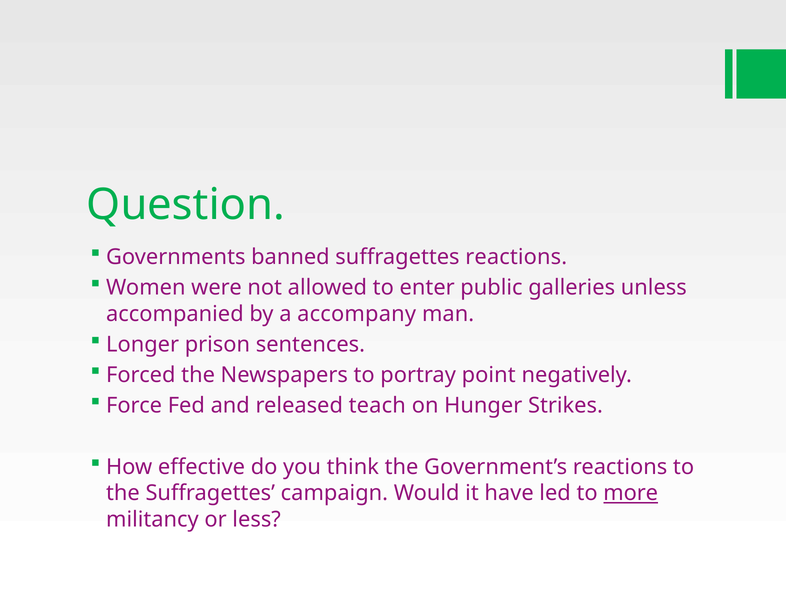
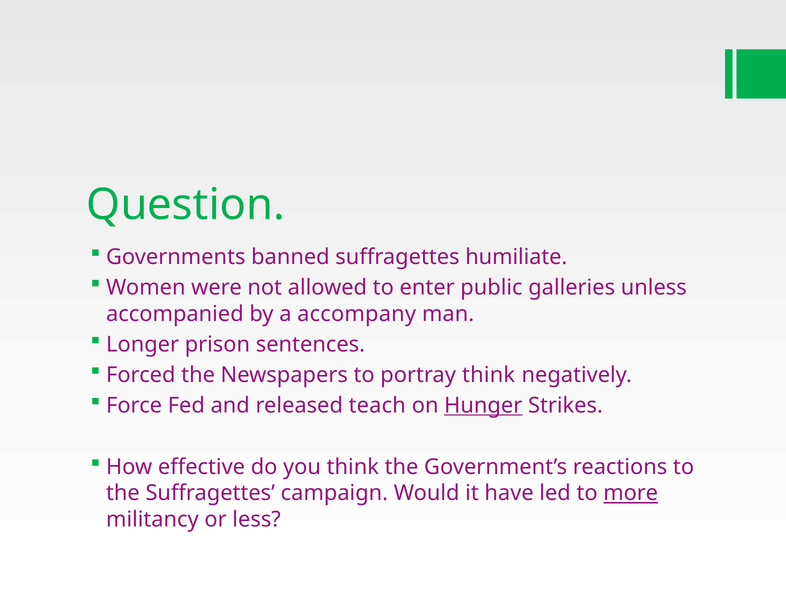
suffragettes reactions: reactions -> humiliate (516, 257)
portray point: point -> think (489, 375)
Hunger underline: none -> present (483, 405)
